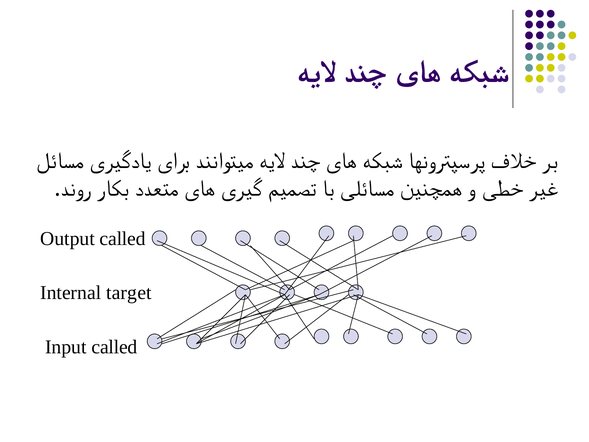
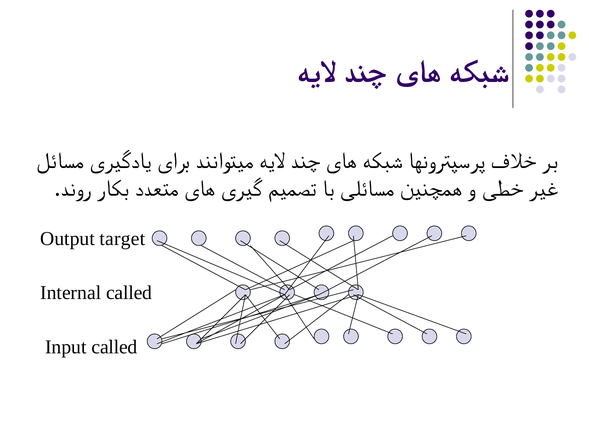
Output called: called -> target (122, 239)
Internal target: target -> called (129, 293)
